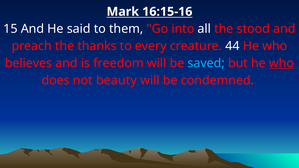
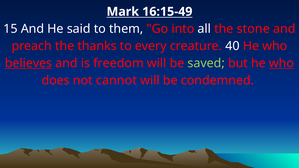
16:15-16: 16:15-16 -> 16:15-49 (167, 12)
stood: stood -> stone (253, 29)
44: 44 -> 40 (233, 46)
believes underline: none -> present (28, 63)
saved colour: light blue -> light green (206, 63)
beauty: beauty -> cannot (116, 80)
